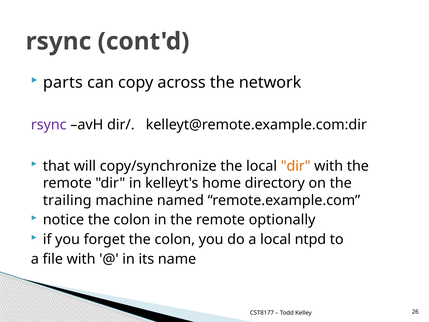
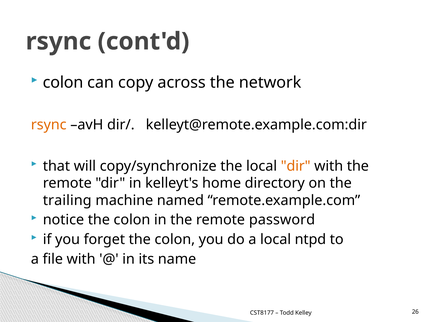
parts: parts -> colon (63, 82)
rsync colour: purple -> orange (49, 125)
optionally: optionally -> password (282, 220)
